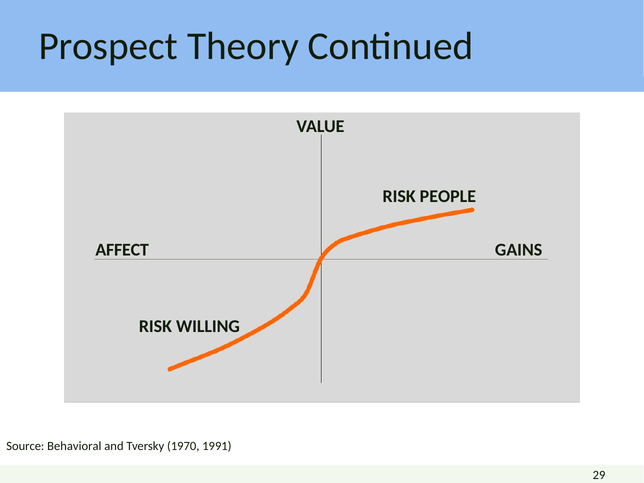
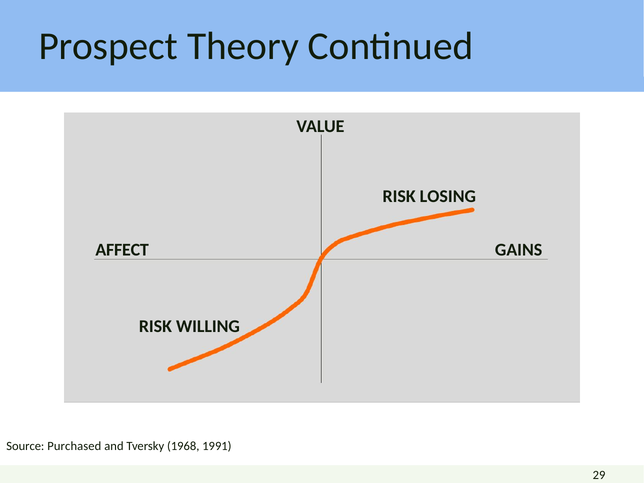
PEOPLE: PEOPLE -> LOSING (448, 196)
Behavioral: Behavioral -> Purchased (74, 446)
1970: 1970 -> 1968 (183, 446)
